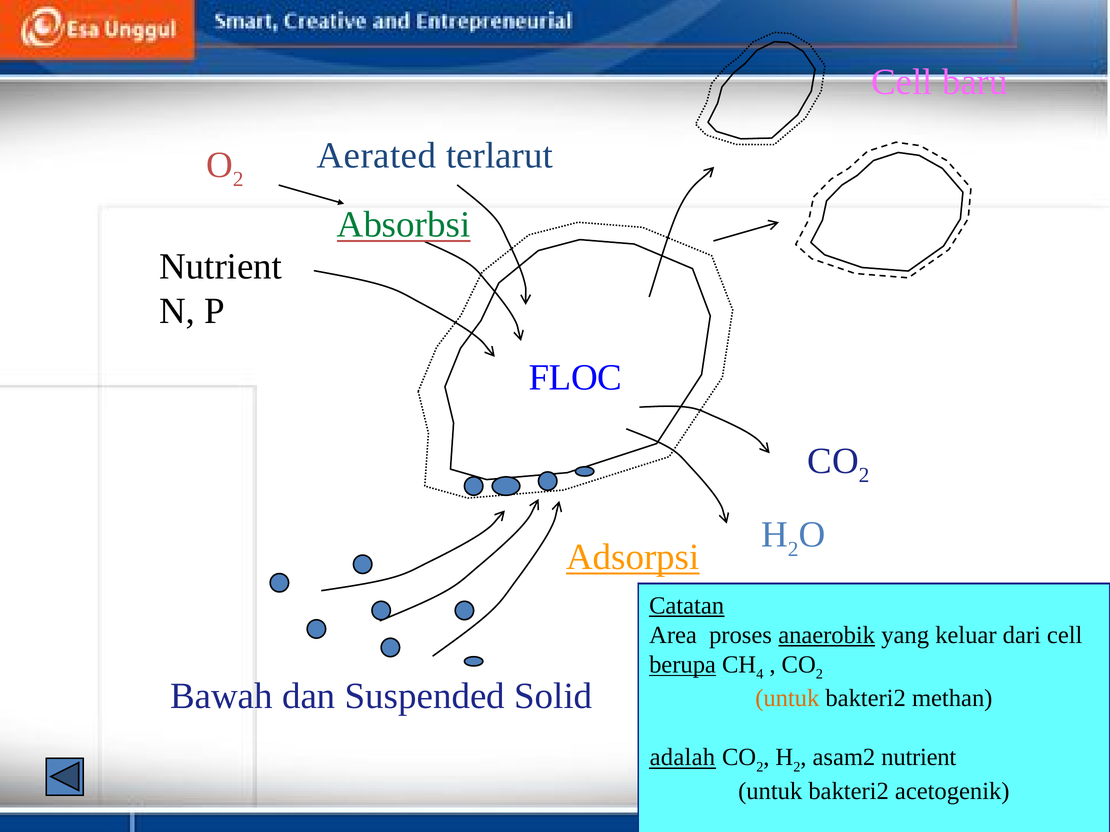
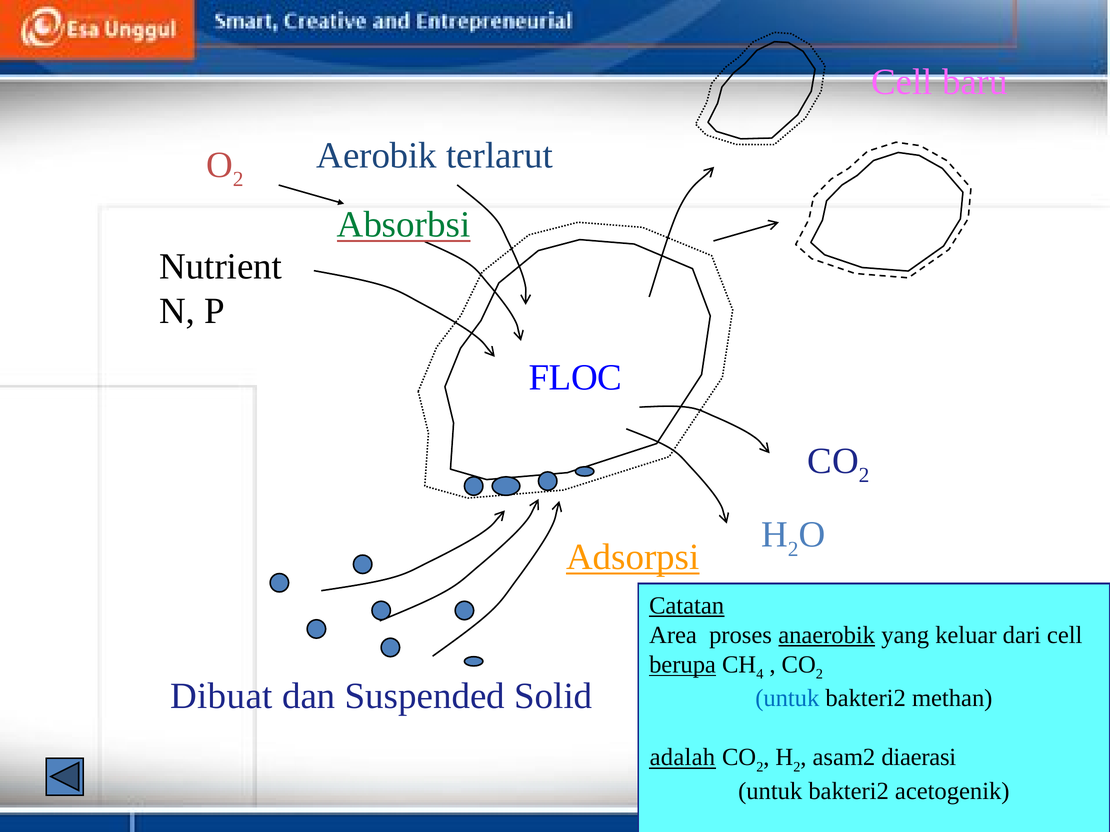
Aerated: Aerated -> Aerobik (377, 156)
Bawah: Bawah -> Dibuat (221, 697)
untuk colour: orange -> blue (787, 699)
asam2 nutrient: nutrient -> diaerasi (919, 758)
